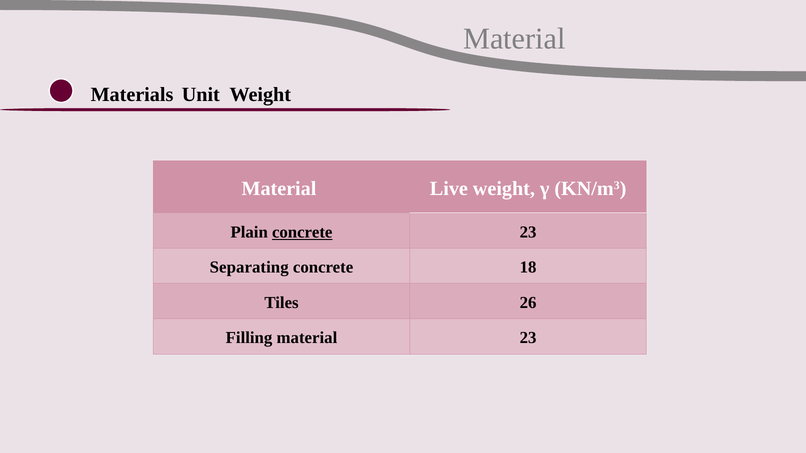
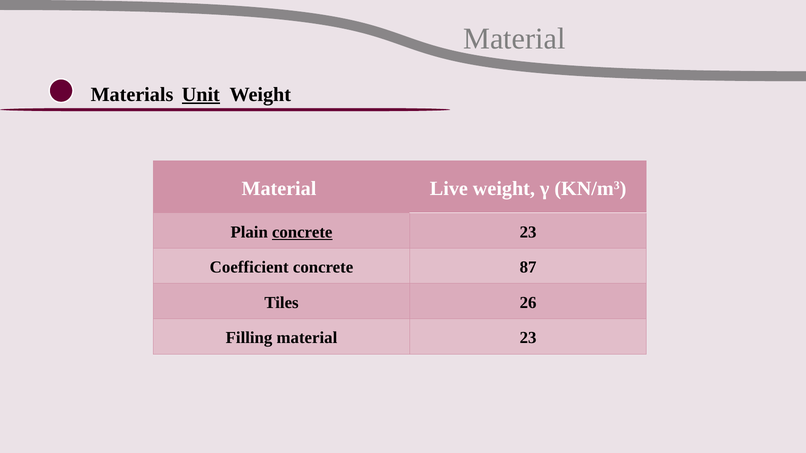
Unit underline: none -> present (201, 95)
Separating: Separating -> Coefficient (249, 268)
18: 18 -> 87 (528, 268)
